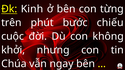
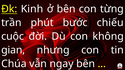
trên: trên -> trần (11, 23)
khởi: khởi -> gian (13, 50)
